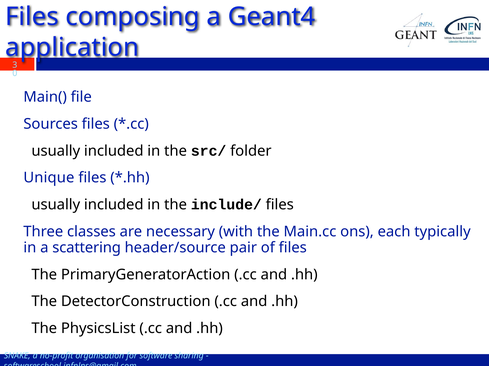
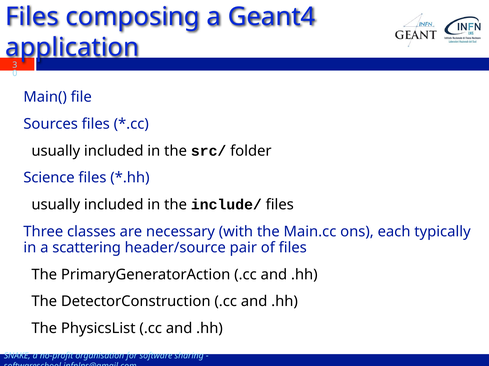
Unique: Unique -> Science (49, 178)
